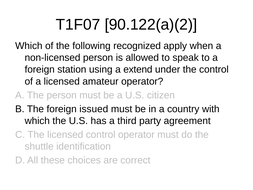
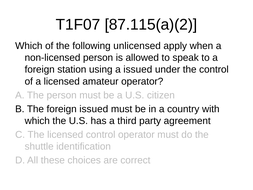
90.122(a)(2: 90.122(a)(2 -> 87.115(a)(2 (151, 24)
recognized: recognized -> unlicensed (137, 46)
a extend: extend -> issued (138, 69)
